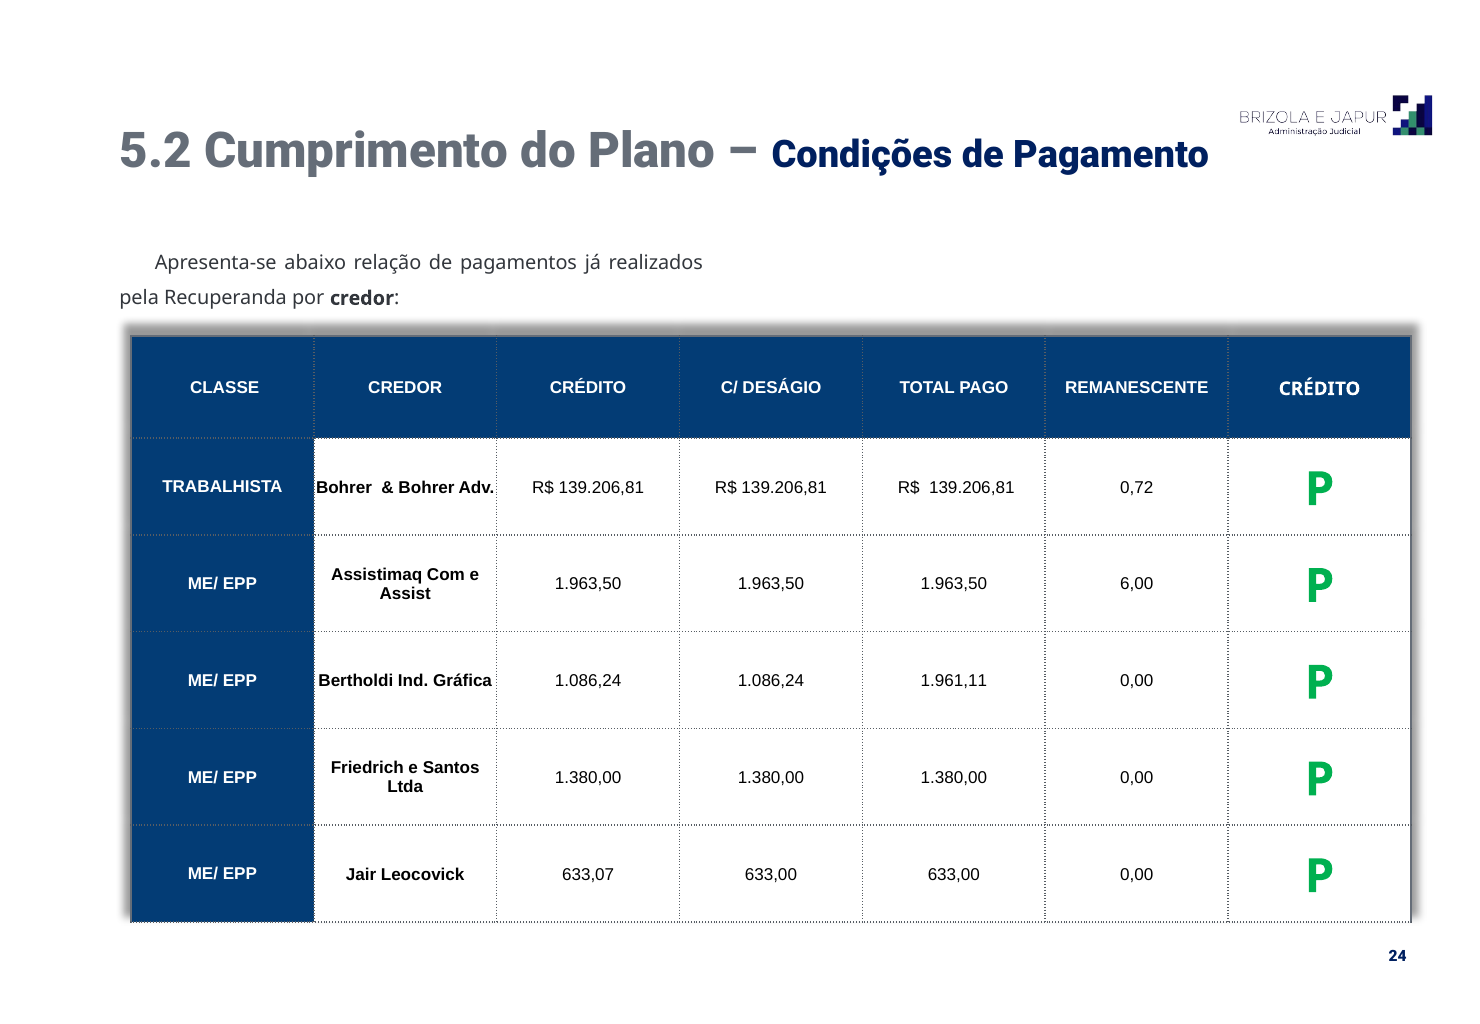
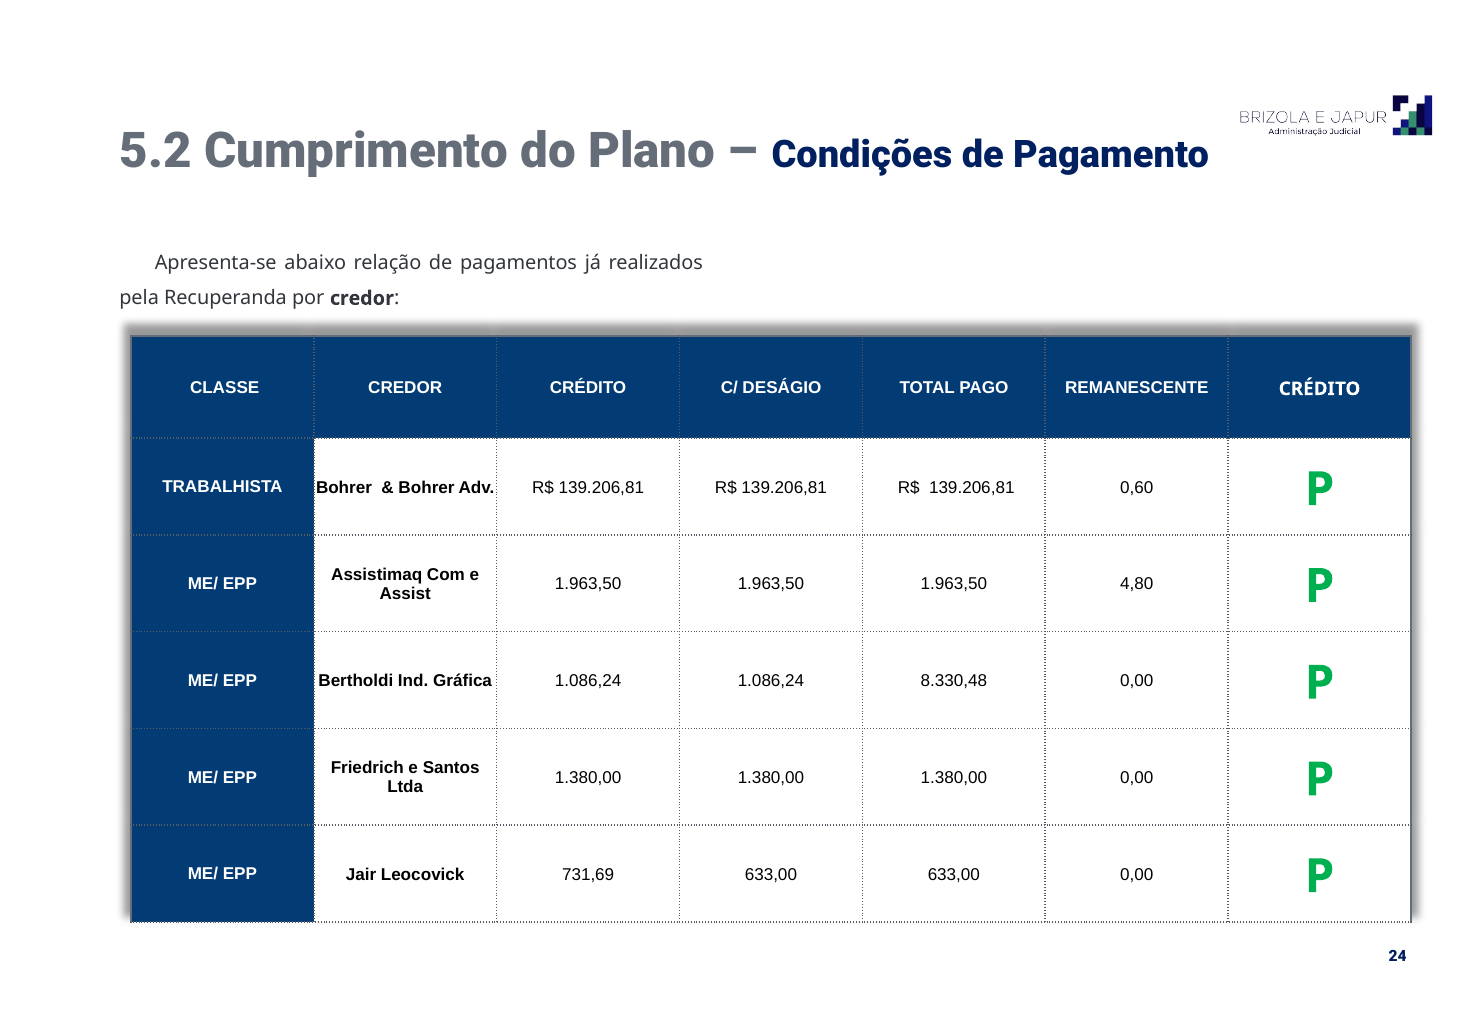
0,72: 0,72 -> 0,60 (1137, 488)
6,00: 6,00 -> 4,80 (1137, 585)
1.961,11: 1.961,11 -> 8.330,48 (954, 681)
633,07: 633,07 -> 731,69 (588, 875)
